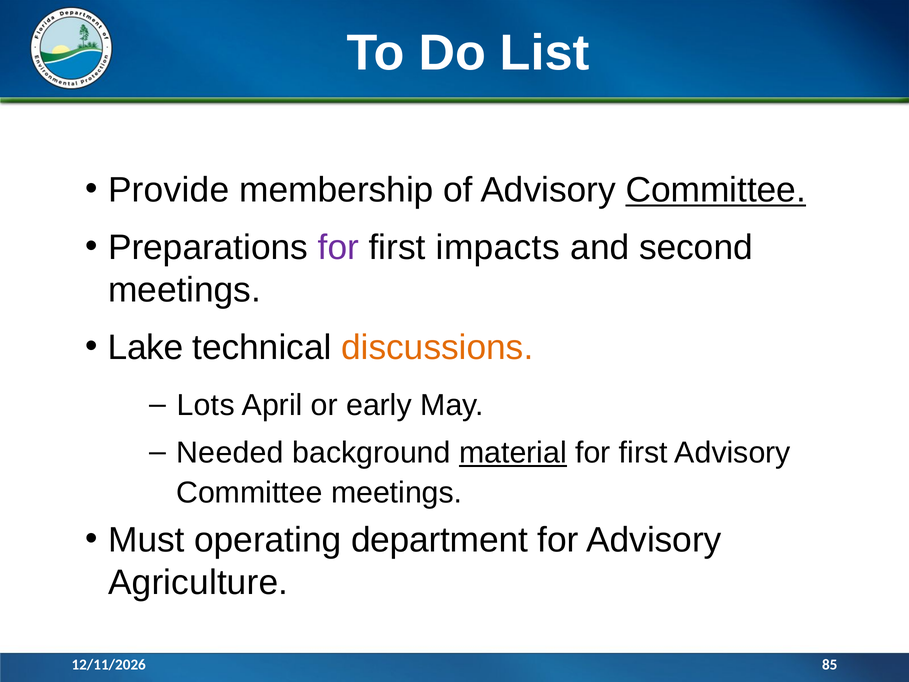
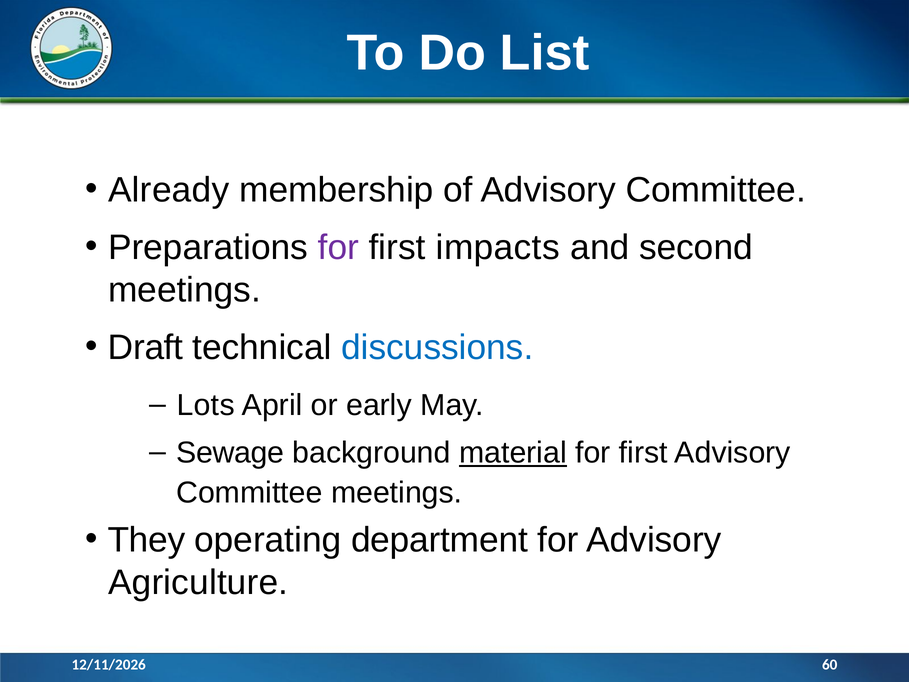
Provide: Provide -> Already (169, 190)
Committee underline: present -> none (716, 190)
Lake: Lake -> Draft (146, 347)
discussions colour: orange -> blue (437, 347)
Needed: Needed -> Sewage (230, 453)
Must: Must -> They (146, 540)
85: 85 -> 60 (830, 665)
